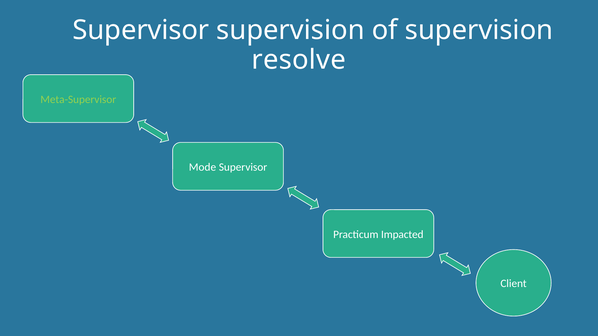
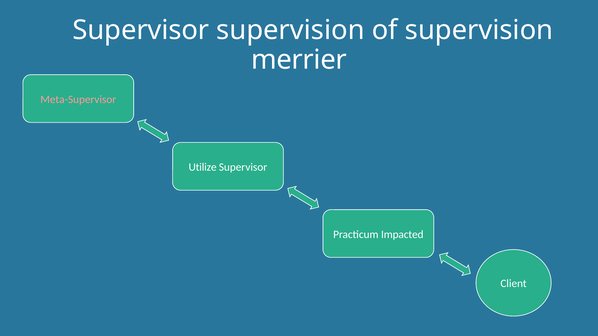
resolve: resolve -> merrier (299, 60)
Meta-Supervisor colour: light green -> pink (78, 99)
Mode: Mode -> Utilize (203, 167)
